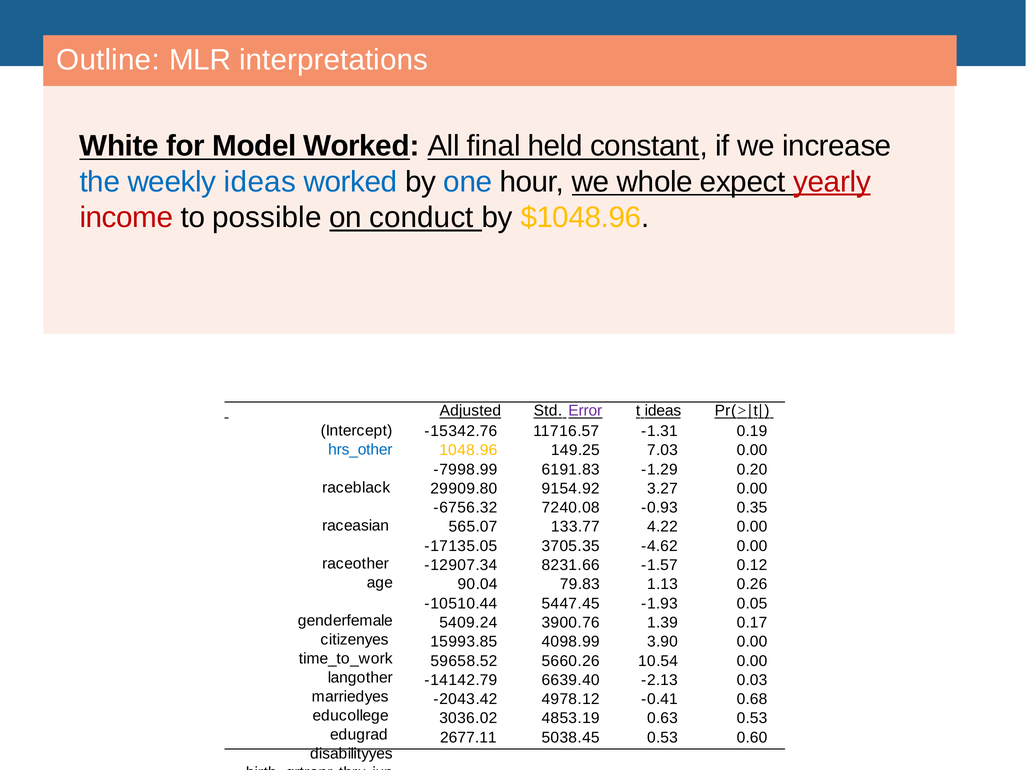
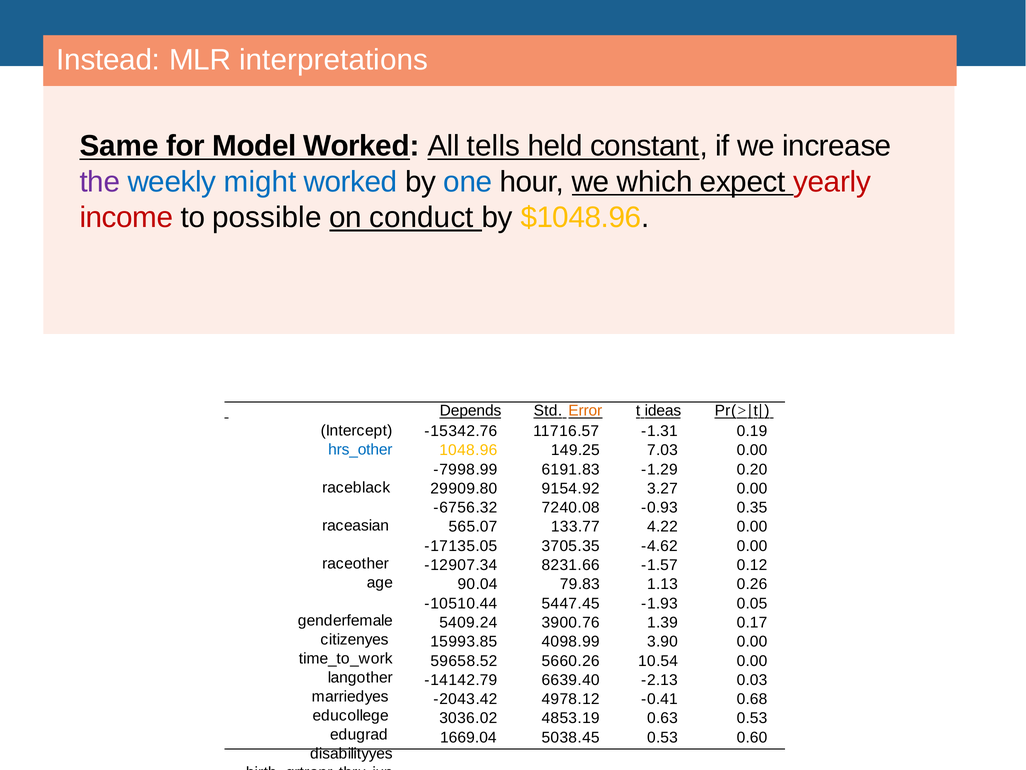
Outline: Outline -> Instead (108, 60)
White: White -> Same (119, 146)
final: final -> tells (494, 146)
the colour: blue -> purple (100, 182)
weekly ideas: ideas -> might (260, 182)
whole: whole -> which (655, 182)
yearly underline: present -> none (832, 182)
Adjusted: Adjusted -> Depends (471, 411)
Error colour: purple -> orange (585, 411)
2677.11: 2677.11 -> 1669.04 (468, 738)
